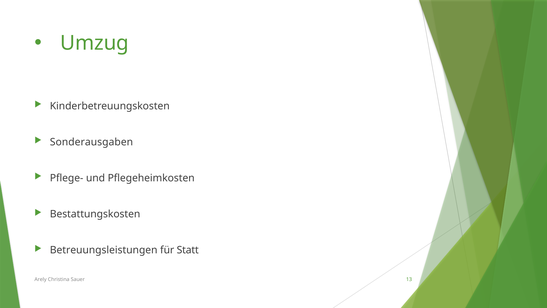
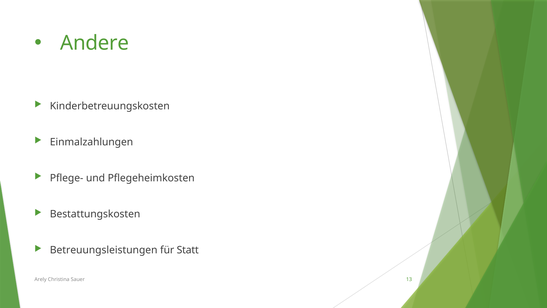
Umzug: Umzug -> Andere (95, 43)
Sonderausgaben: Sonderausgaben -> Einmalzahlungen (92, 142)
